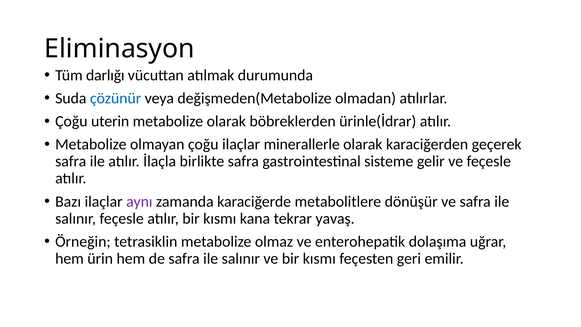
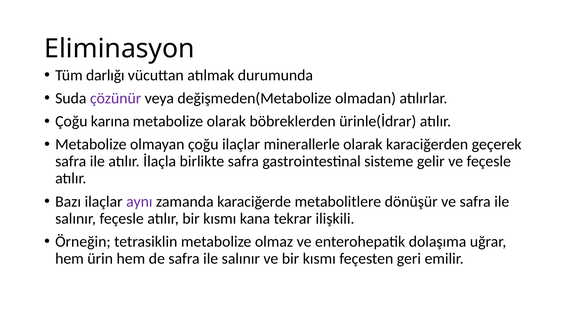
çözünür colour: blue -> purple (116, 98)
uterin: uterin -> karına (110, 121)
yavaş: yavaş -> ilişkili (335, 218)
